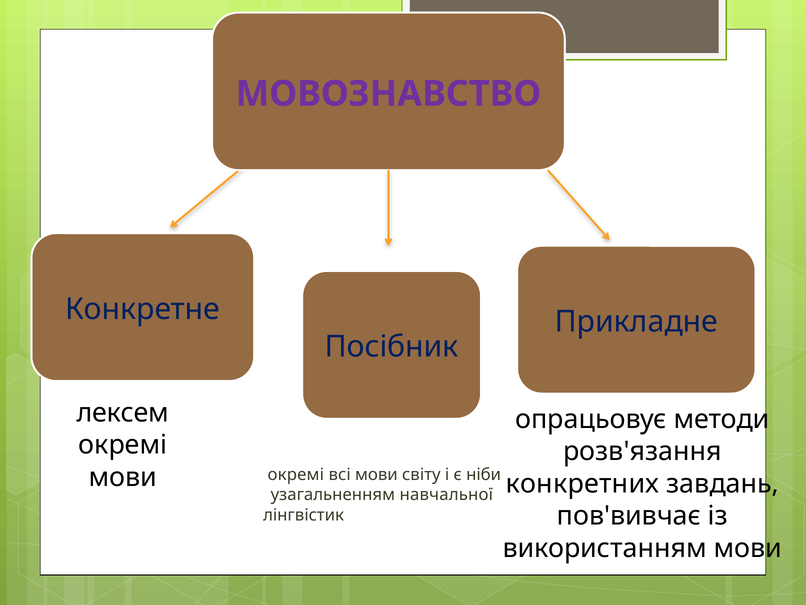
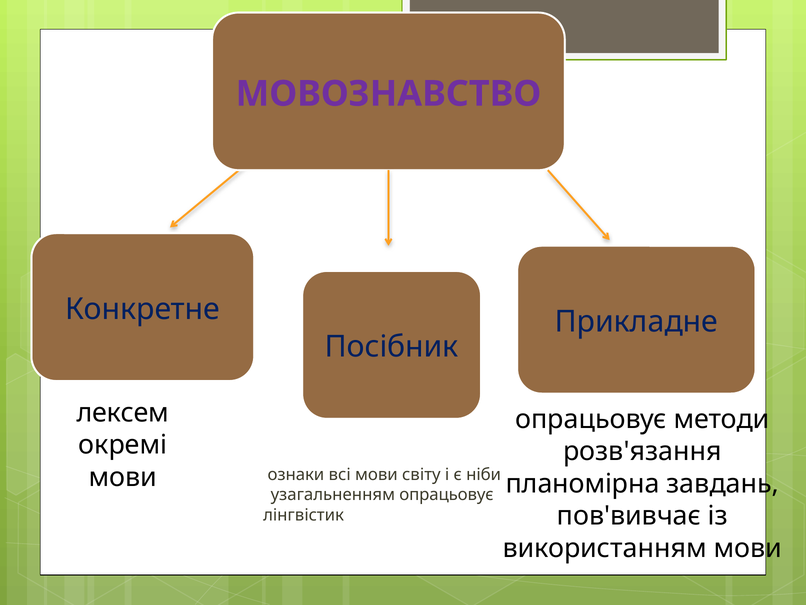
окремі: окремі -> ознаки (296, 474)
конкретних: конкретних -> планомірна (583, 483)
узагальненням навчальної: навчальної -> опрацьовує (446, 494)
